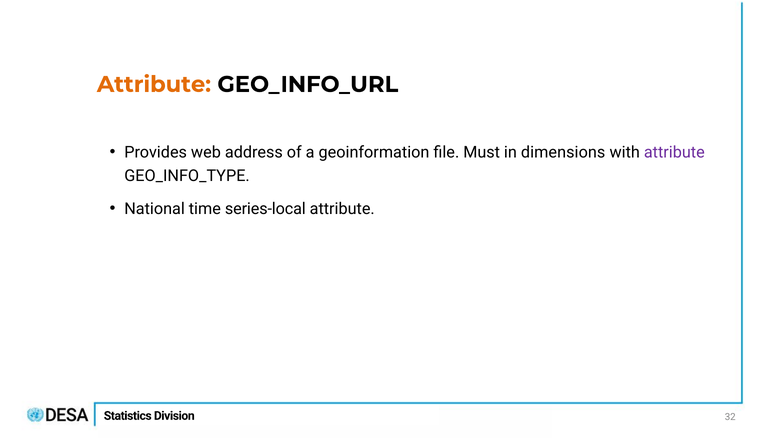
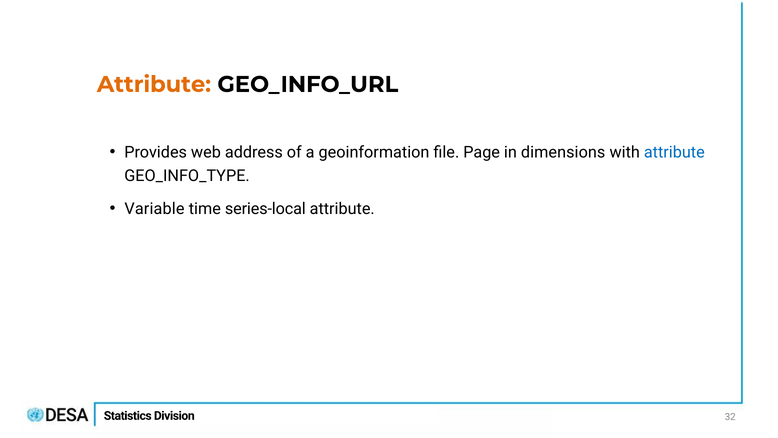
Must: Must -> Page (482, 152)
attribute colour: purple -> blue (674, 152)
National: National -> Variable (154, 209)
